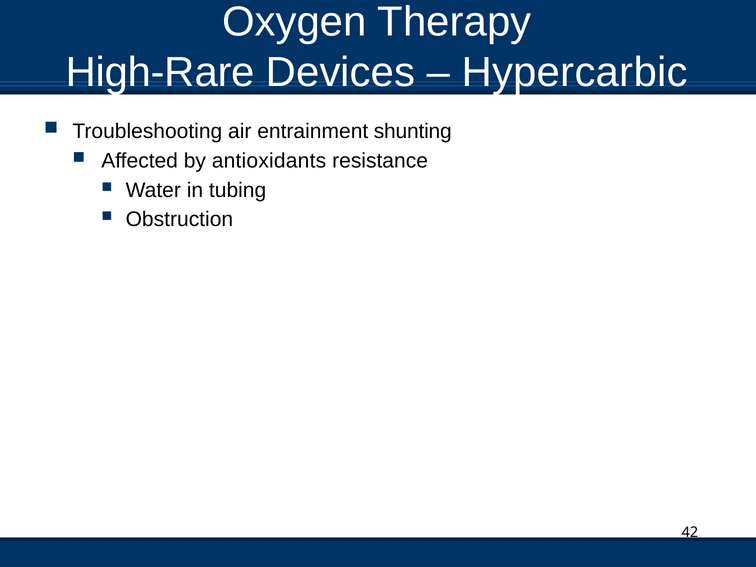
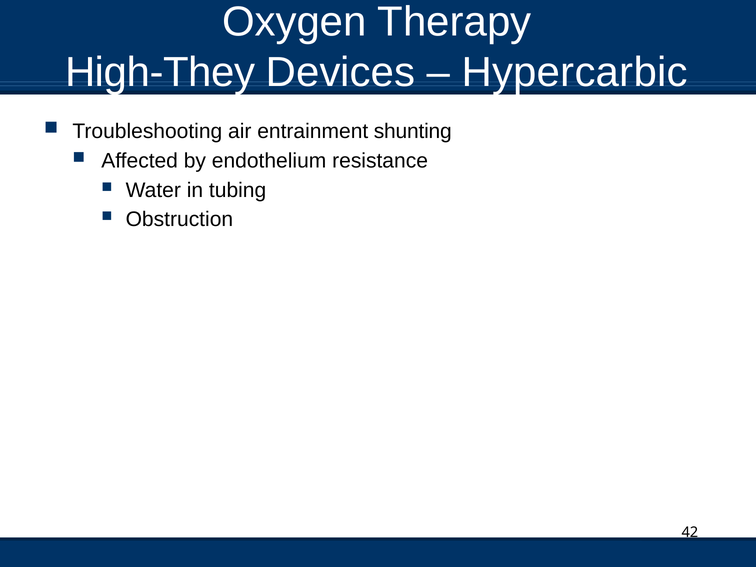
High-Rare: High-Rare -> High-They (160, 72)
antioxidants: antioxidants -> endothelium (269, 161)
